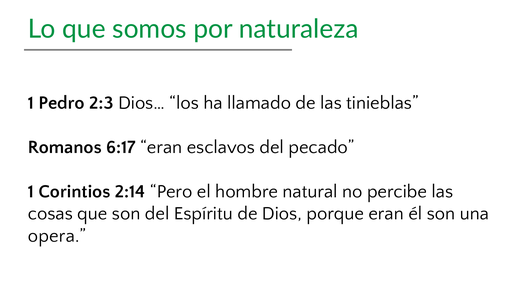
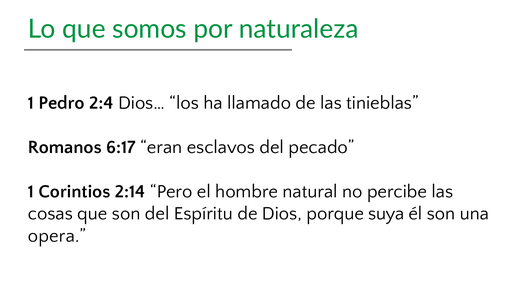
2:3: 2:3 -> 2:4 (101, 103)
porque eran: eran -> suya (386, 214)
